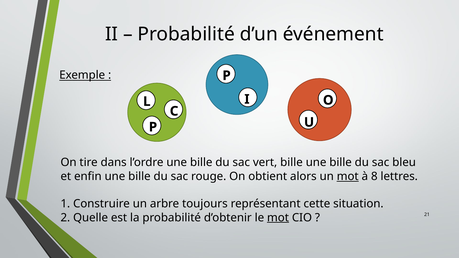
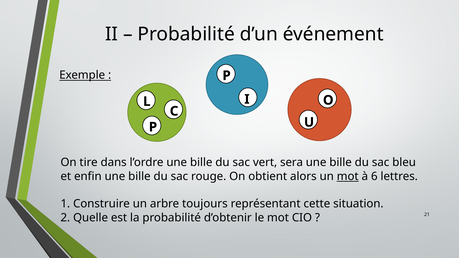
vert bille: bille -> sera (292, 163)
8: 8 -> 6 (374, 176)
mot underline: present -> none (278, 218)
